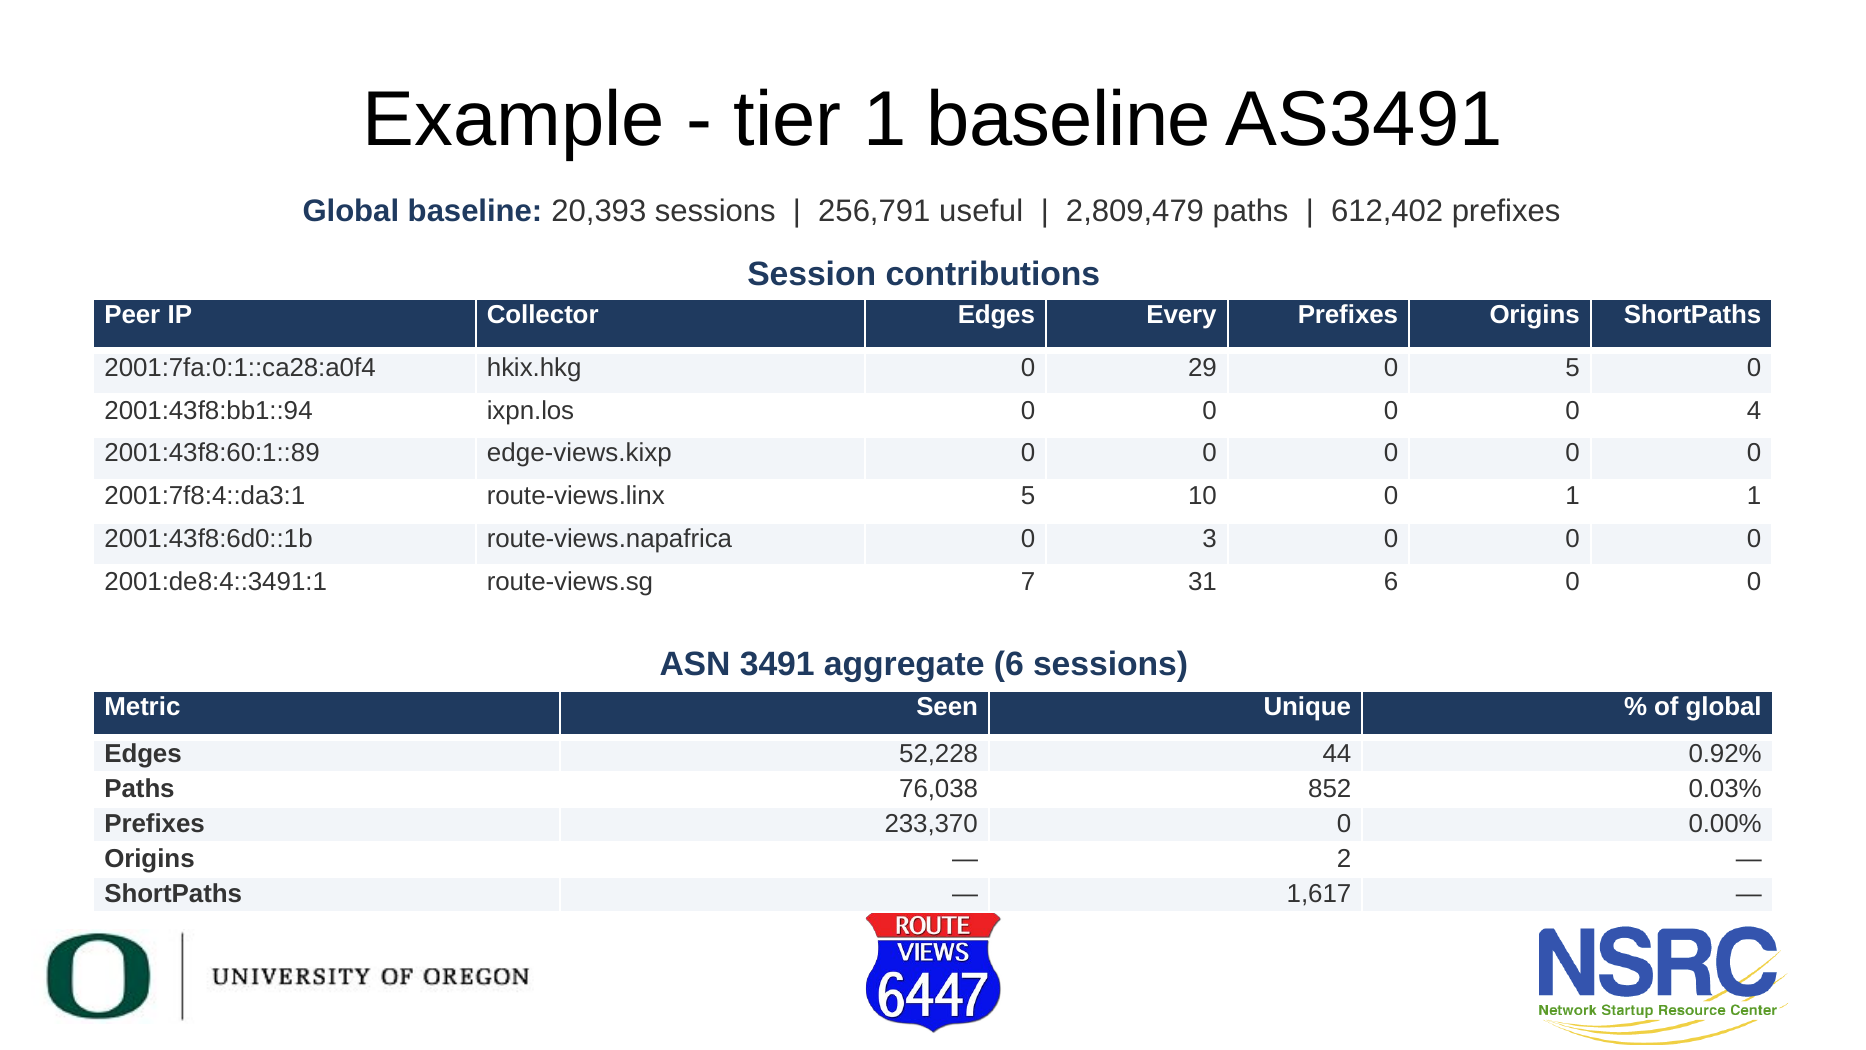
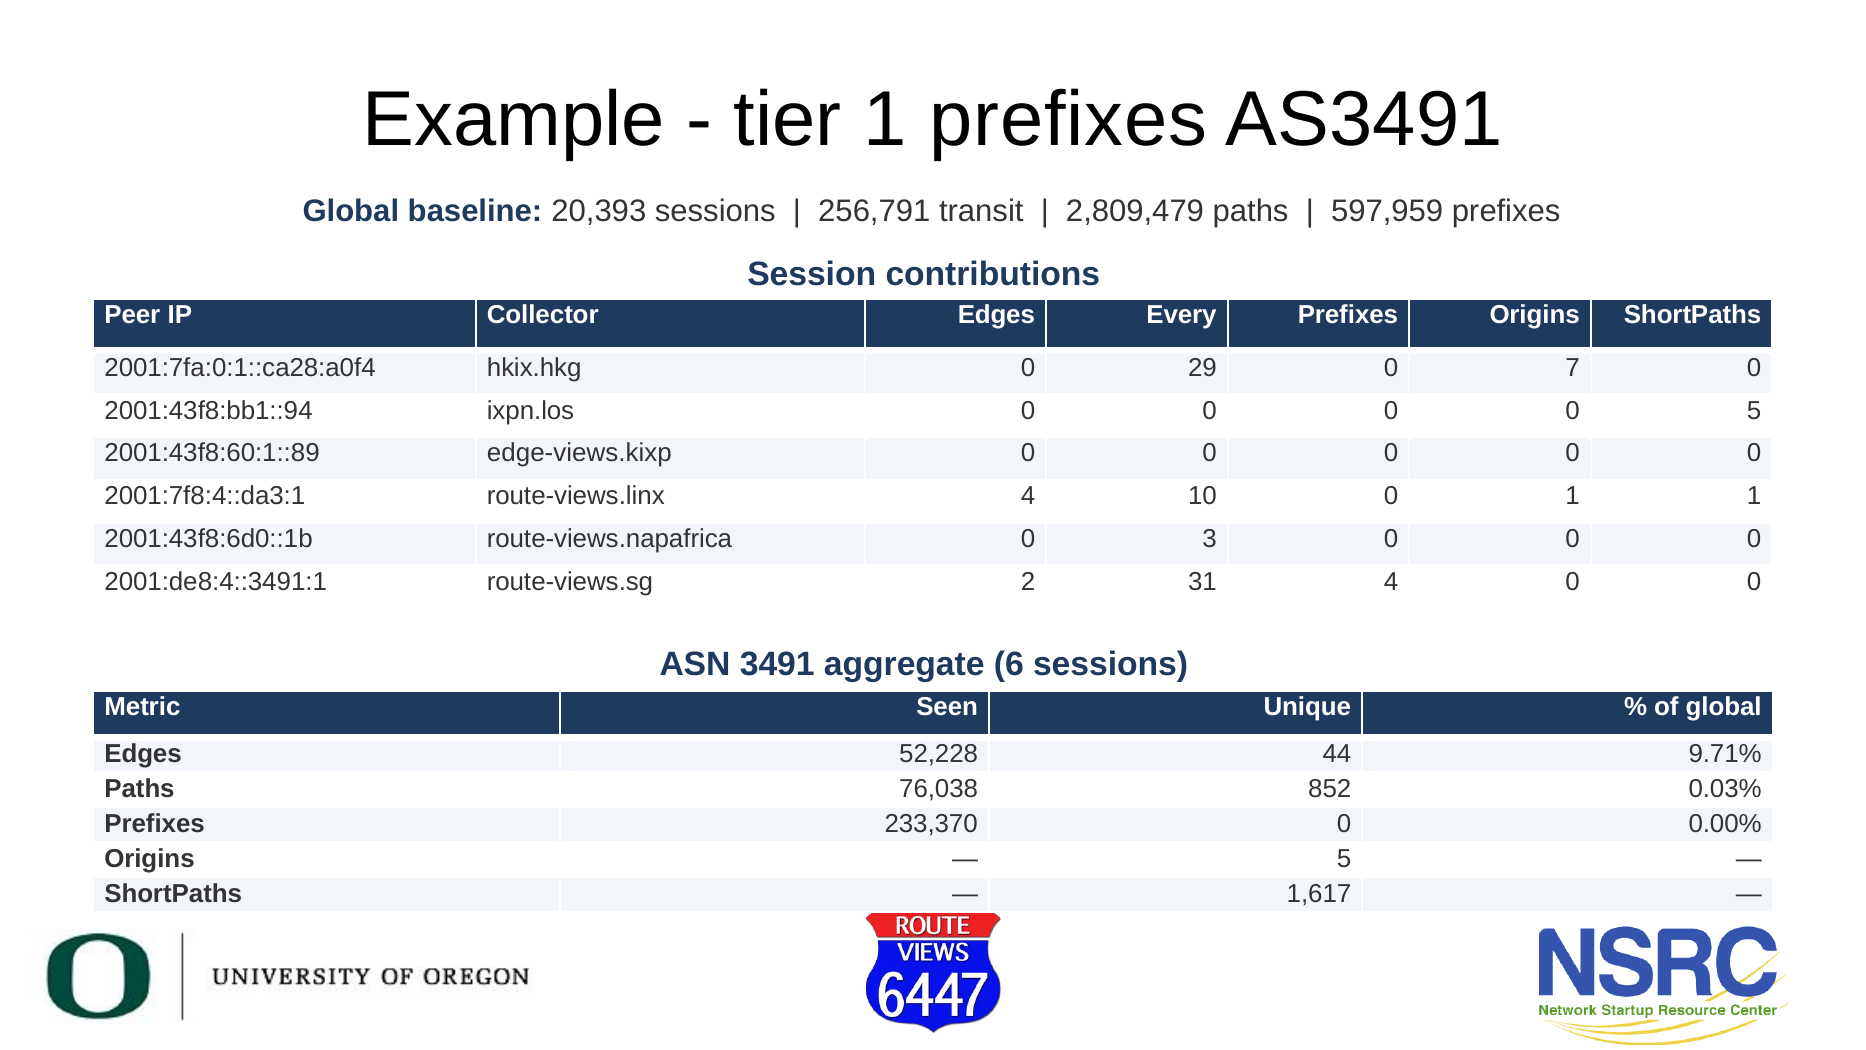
1 baseline: baseline -> prefixes (1068, 120)
useful: useful -> transit (981, 211)
612,402: 612,402 -> 597,959 (1387, 211)
0 5: 5 -> 7 (1573, 367)
0 4: 4 -> 5 (1754, 410)
route-views.linx 5: 5 -> 4 (1028, 496)
7: 7 -> 2 (1028, 582)
31 6: 6 -> 4 (1391, 582)
0.92%: 0.92% -> 9.71% (1725, 754)
2: 2 -> 5 (1344, 858)
